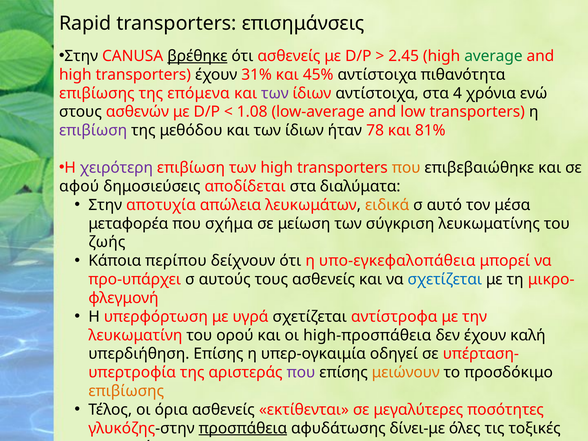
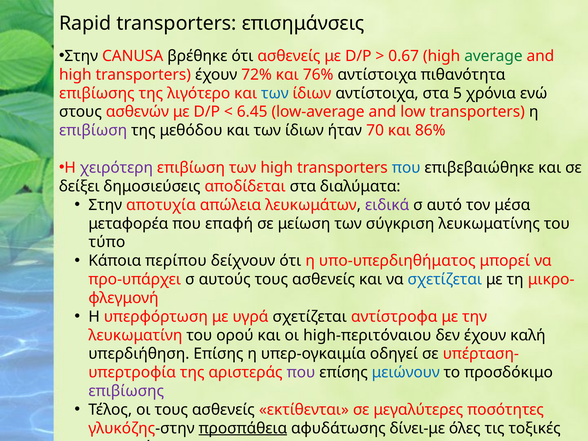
βρέθηκε underline: present -> none (197, 56)
2.45: 2.45 -> 0.67 (404, 56)
31%: 31% -> 72% (257, 75)
45%: 45% -> 76% (318, 75)
επόμενα: επόμενα -> λιγότερο (199, 93)
των colour: purple -> blue (275, 93)
4: 4 -> 5 (457, 93)
1.08: 1.08 -> 6.45 (252, 112)
78: 78 -> 70 (375, 130)
81%: 81% -> 86% (430, 130)
που colour: orange -> blue (406, 168)
αφού: αφού -> δείξει (79, 186)
ειδικά colour: orange -> purple (387, 205)
σχήμα: σχήμα -> επαφή (229, 224)
ζωής: ζωής -> τύπο (107, 242)
υπο-εγκεφαλοπάθεια: υπο-εγκεφαλοπάθεια -> υπο-υπερδιηθήματος (397, 261)
high-προσπάθεια: high-προσπάθεια -> high-περιτόναιου (367, 335)
μειώνουν colour: orange -> blue (406, 372)
επιβίωσης colour: orange -> purple (126, 391)
οι όρια: όρια -> τους (171, 410)
